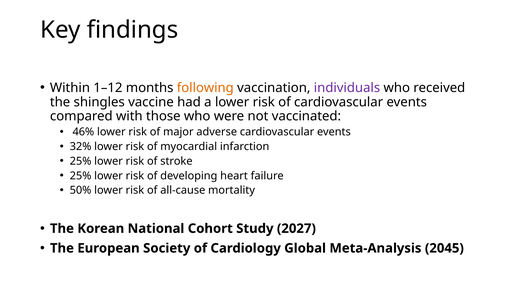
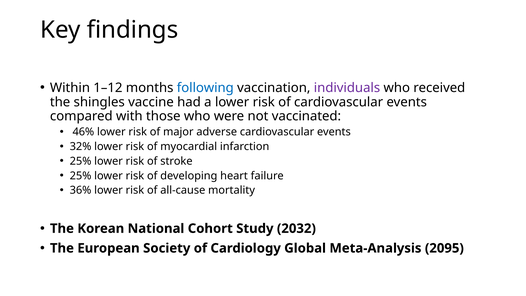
following colour: orange -> blue (205, 88)
50%: 50% -> 36% (81, 190)
2027: 2027 -> 2032 (296, 228)
2045: 2045 -> 2095 (444, 248)
